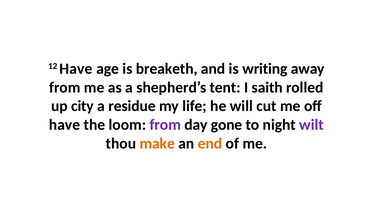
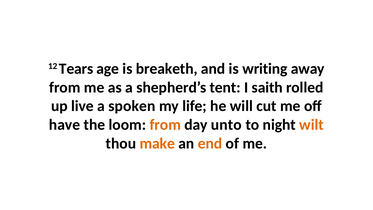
12 Have: Have -> Tears (76, 69)
city: city -> live (82, 106)
residue: residue -> spoken (132, 106)
from colour: purple -> orange (165, 125)
gone: gone -> unto (226, 125)
wilt colour: purple -> orange (312, 125)
